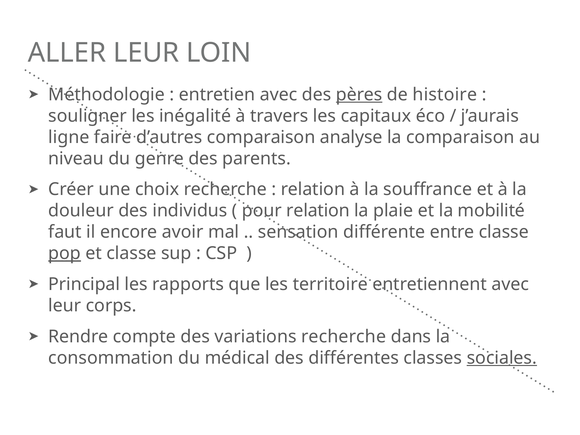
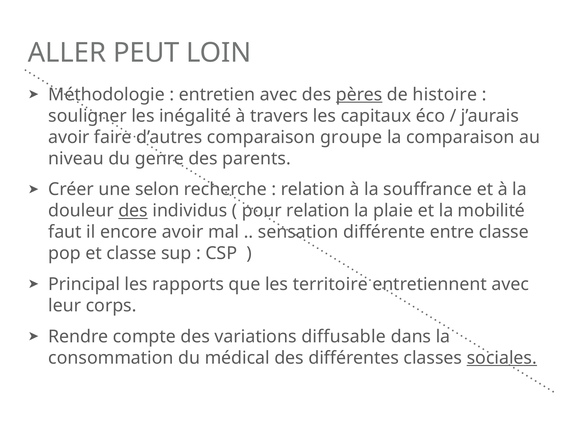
ALLER LEUR: LEUR -> PEUT (146, 53)
ligne: ligne -> avoir (69, 137)
analyse: analyse -> groupe (351, 137)
choix: choix -> selon (157, 189)
des underline: none -> present (133, 211)
pop underline: present -> none (65, 253)
variations recherche: recherche -> diffusable (344, 337)
